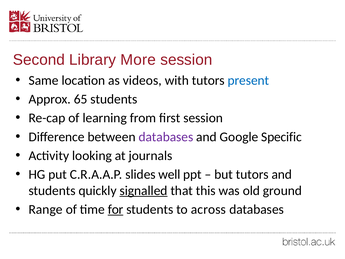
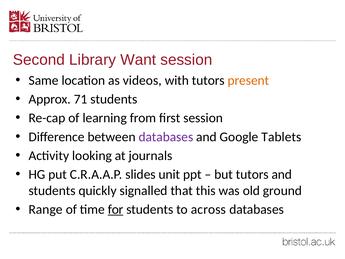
More: More -> Want (138, 60)
present colour: blue -> orange (248, 80)
65: 65 -> 71 (81, 99)
Specific: Specific -> Tablets (281, 137)
well: well -> unit (169, 174)
signalled underline: present -> none (144, 190)
